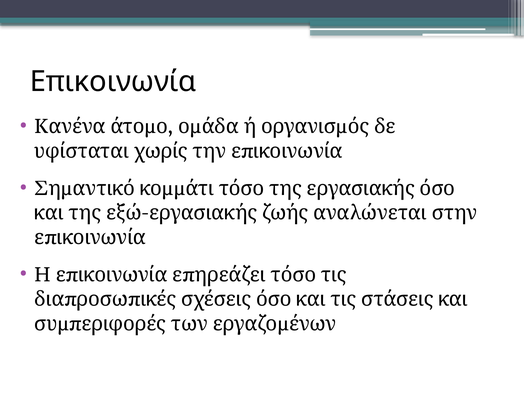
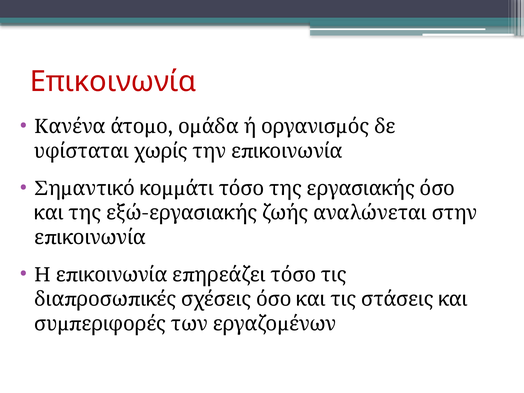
Επικοινωνία colour: black -> red (113, 82)
